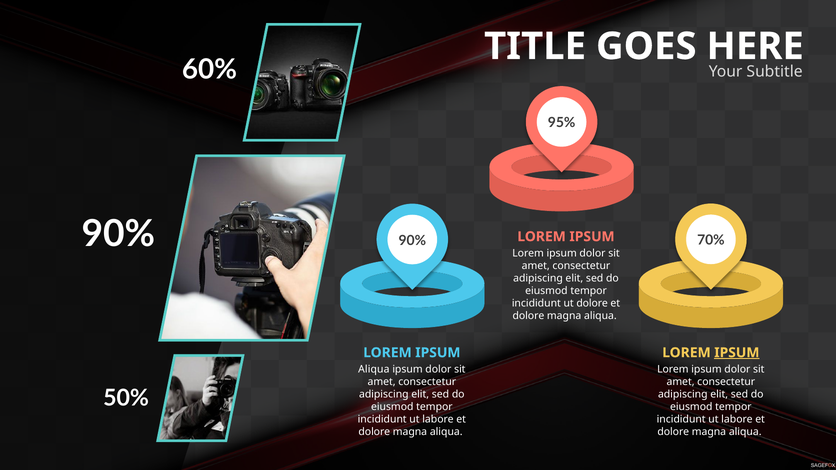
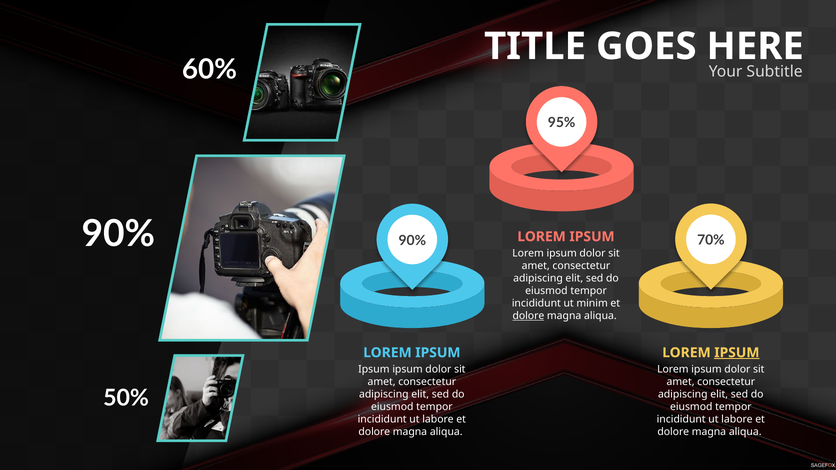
ut dolore: dolore -> minim (592, 303)
dolore underline: none -> present (528, 316)
Aliqua: Aliqua -> Ipsum (374, 369)
